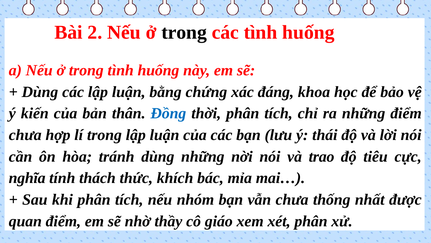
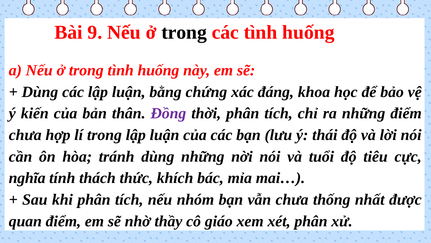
2: 2 -> 9 (95, 32)
Đồng colour: blue -> purple (168, 114)
trao: trao -> tuổi (321, 157)
